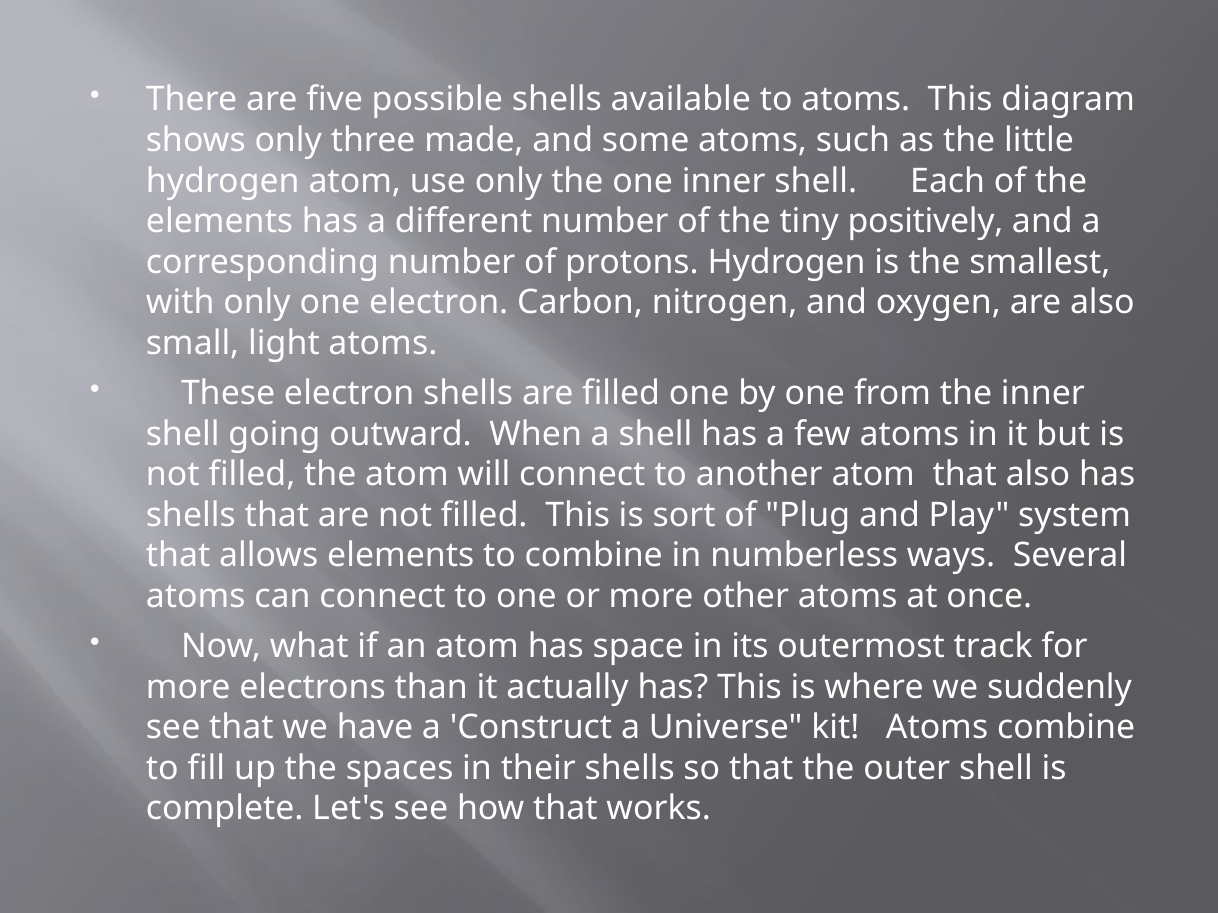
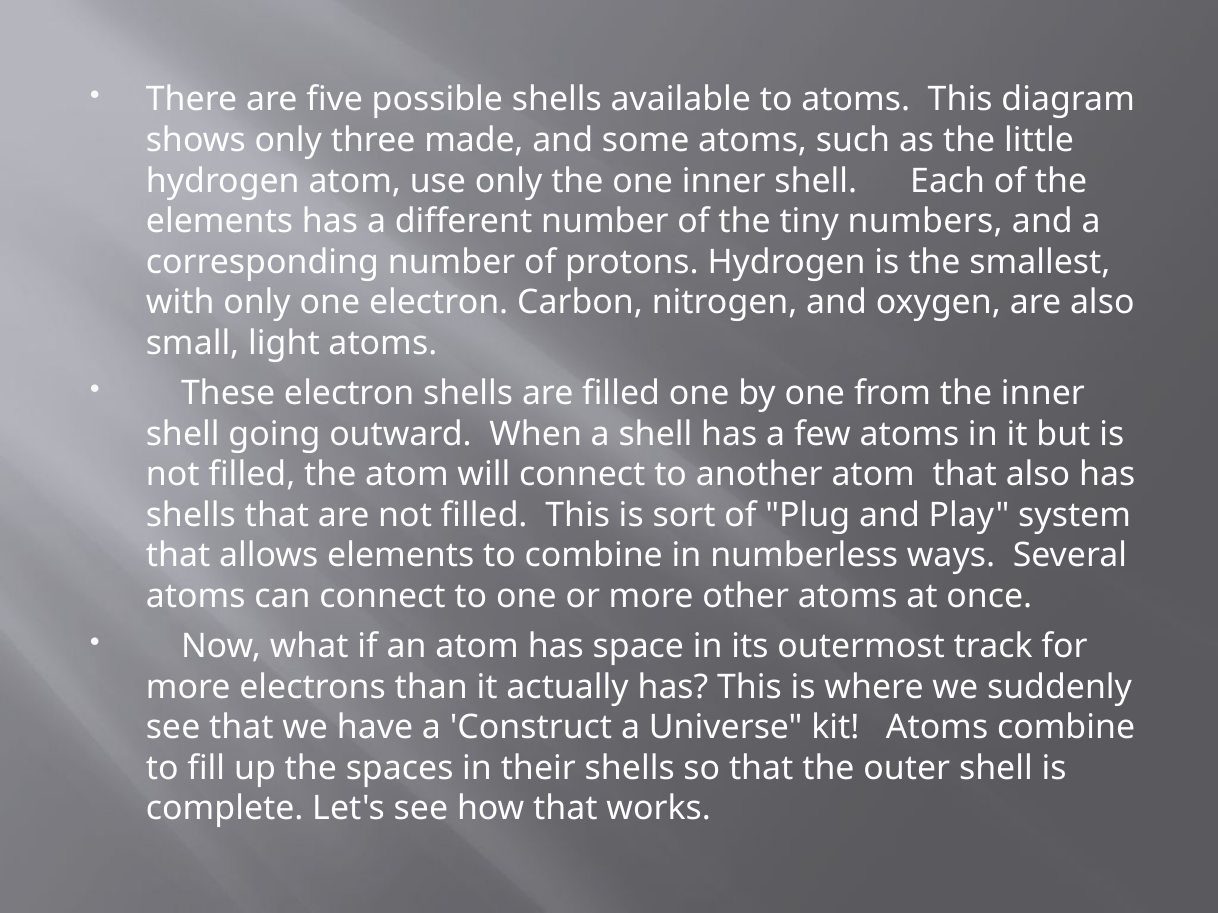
positively: positively -> numbers (925, 222)
